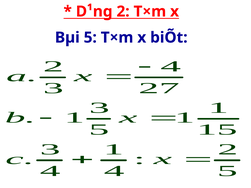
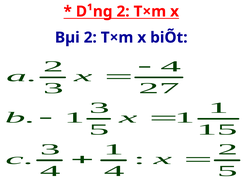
Bµi 5: 5 -> 2 (90, 38)
